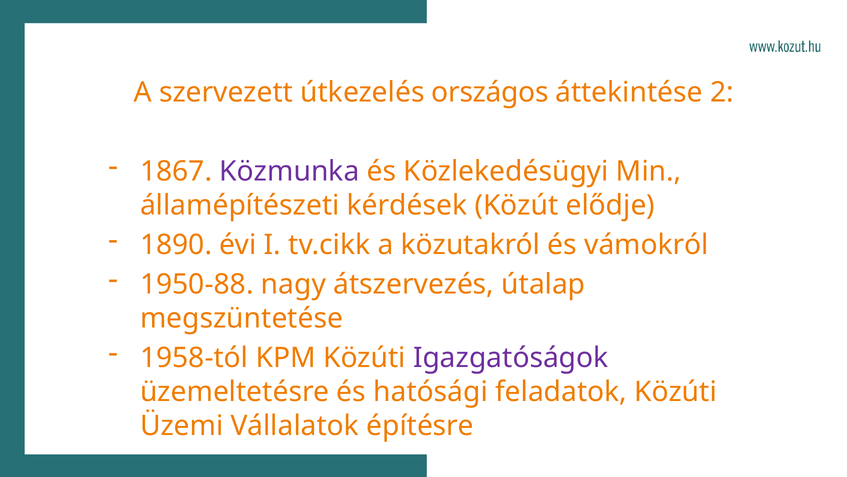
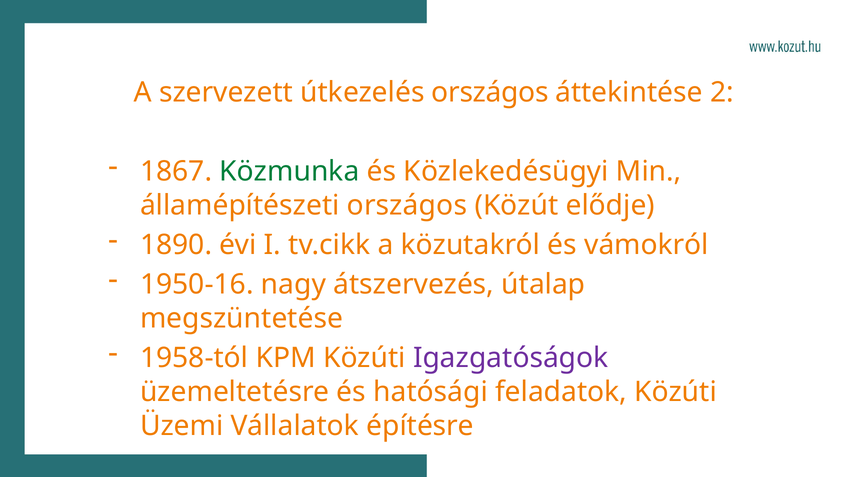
Közmunka colour: purple -> green (289, 171)
államépítészeti kérdések: kérdések -> országos (407, 205)
1950-88: 1950-88 -> 1950-16 (197, 284)
